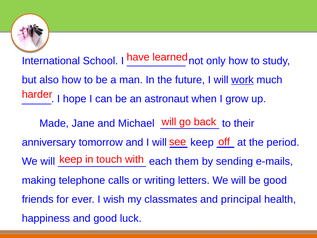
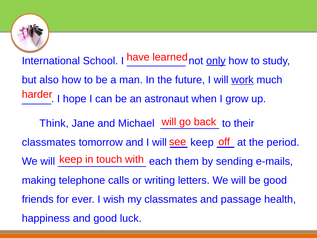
only underline: none -> present (216, 61)
Made: Made -> Think (54, 123)
anniversary: anniversary -> classmates (49, 142)
principal: principal -> passage (241, 199)
